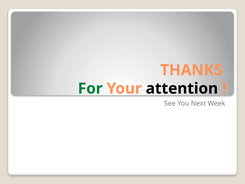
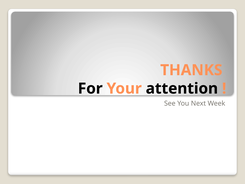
For colour: green -> black (90, 88)
